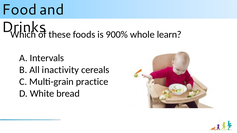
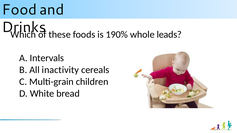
900%: 900% -> 190% (117, 35)
learn: learn -> leads (169, 35)
practice: practice -> children (92, 82)
